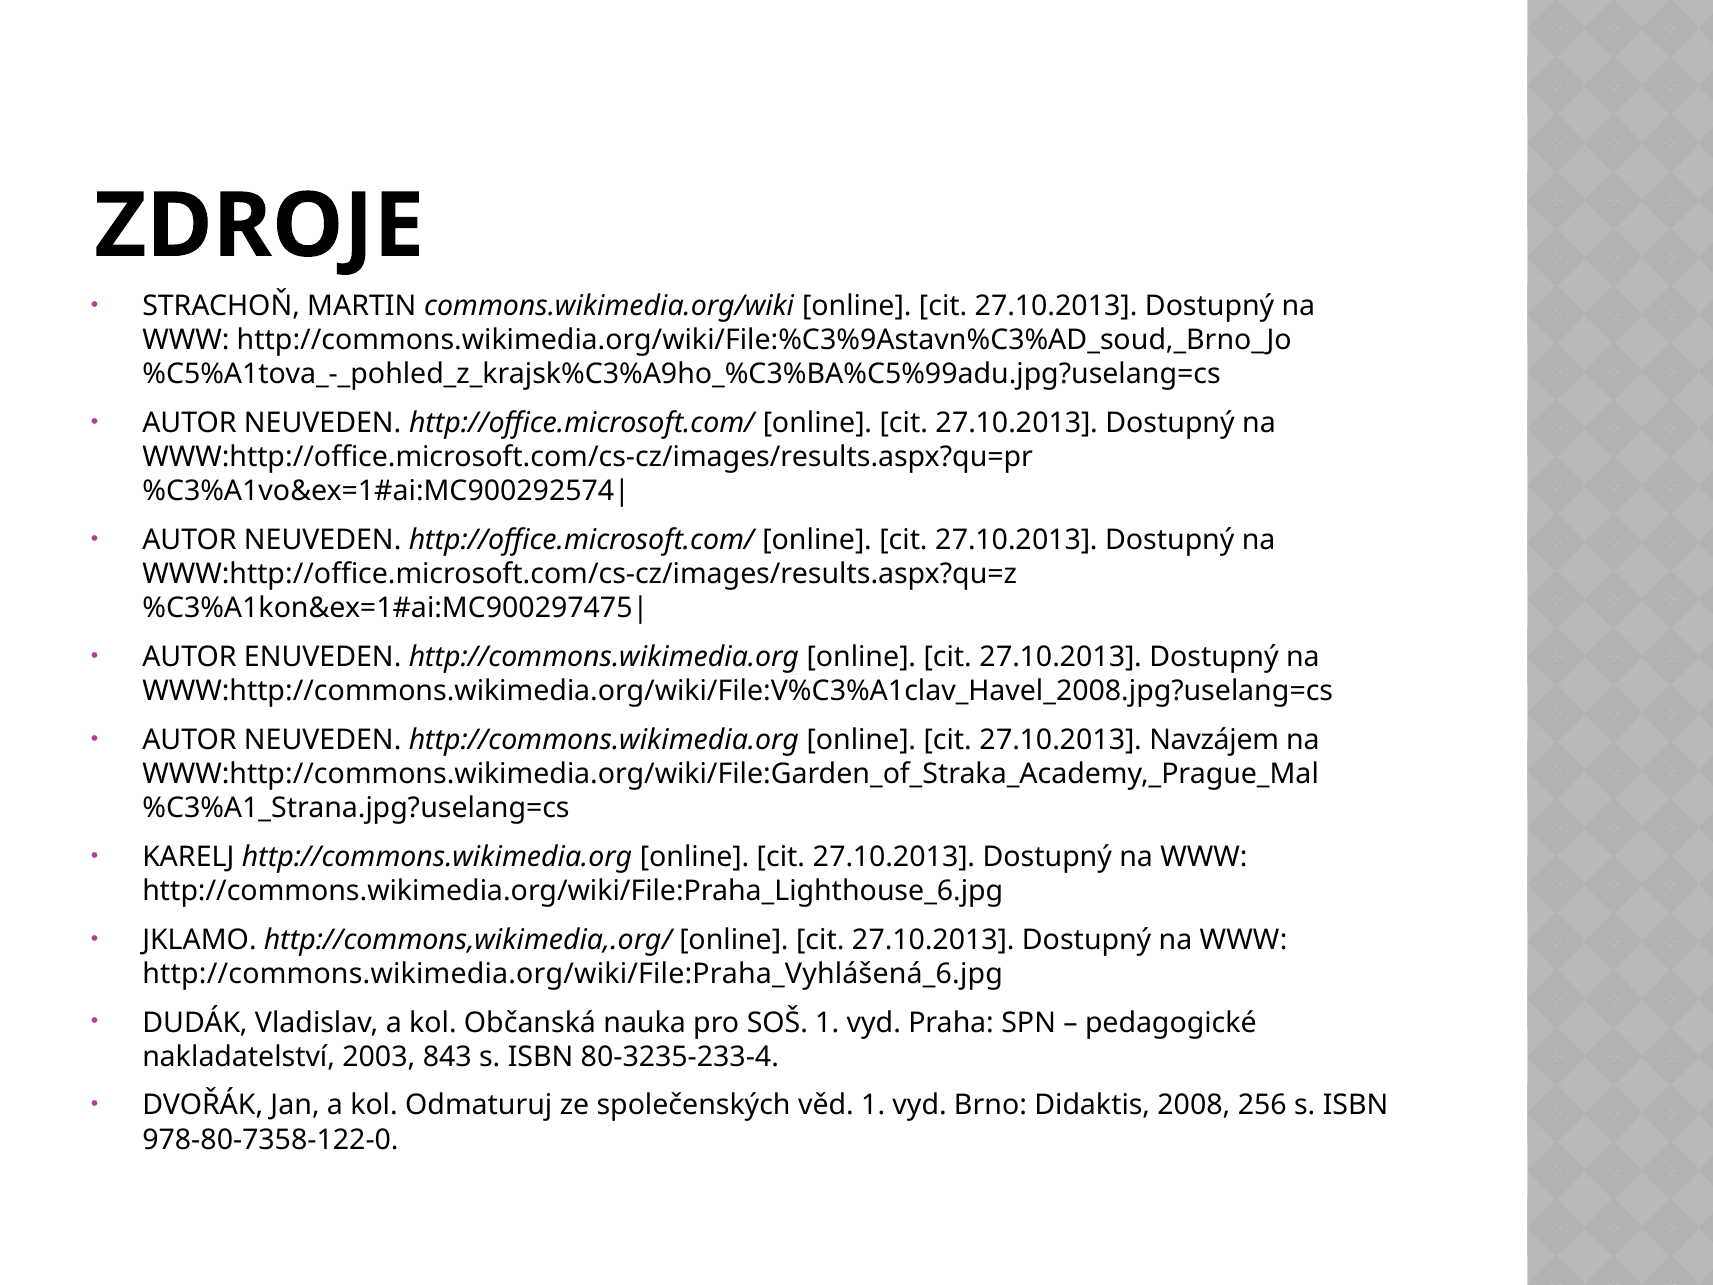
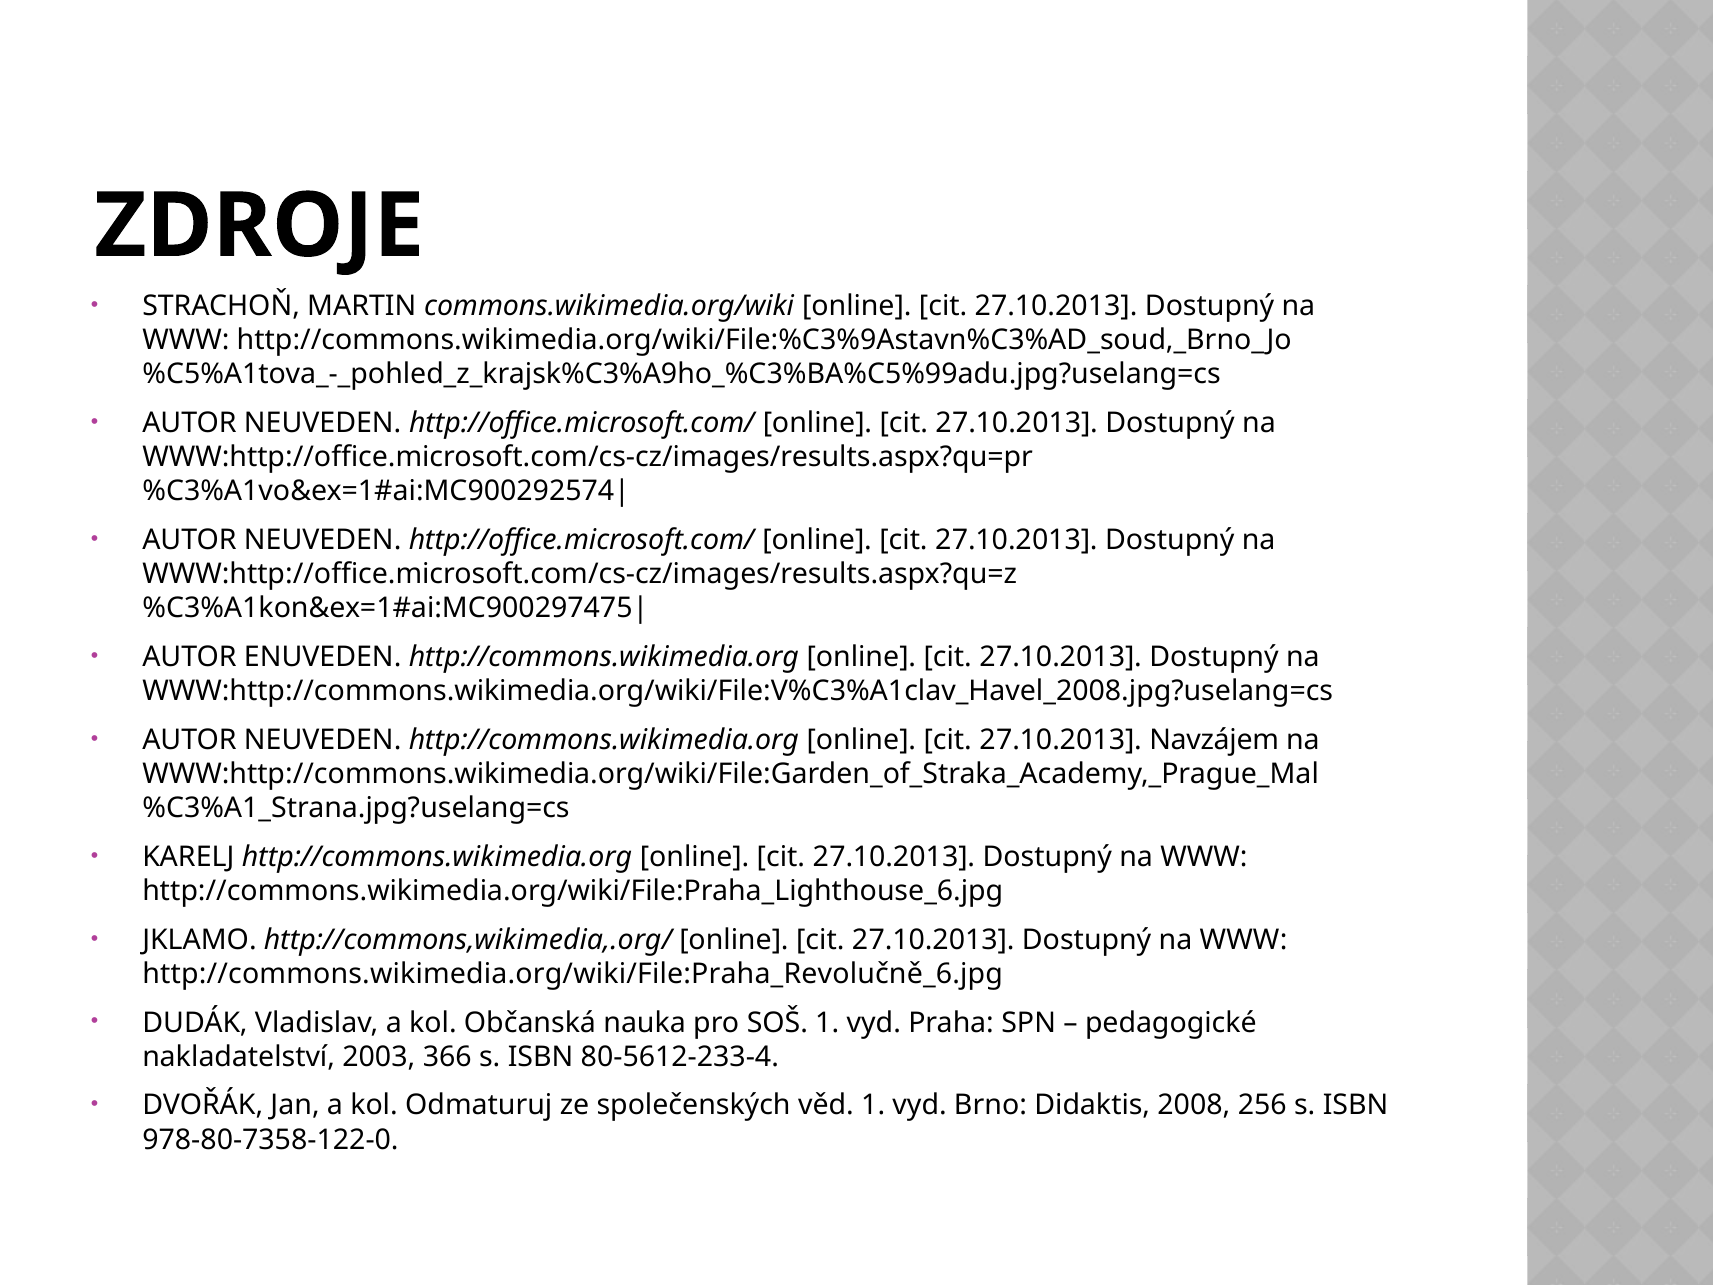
http://commons.wikimedia.org/wiki/File:Praha_Vyhlášená_6.jpg: http://commons.wikimedia.org/wiki/File:Praha_Vyhlášená_6.jpg -> http://commons.wikimedia.org/wiki/File:Praha_Revolučně_6.jpg (573, 974)
843: 843 -> 366 (447, 1057)
80-3235-233-4: 80-3235-233-4 -> 80-5612-233-4 (680, 1057)
